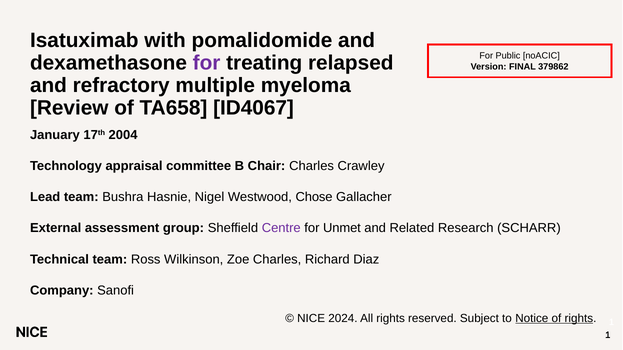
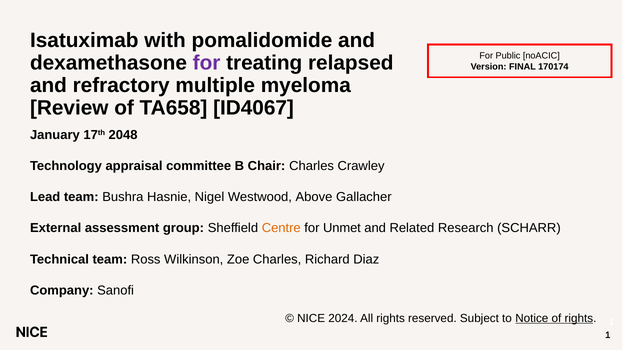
379862: 379862 -> 170174 (553, 67)
2004: 2004 -> 2048 (123, 135)
Chose: Chose -> Above (314, 197)
Centre colour: purple -> orange (281, 228)
